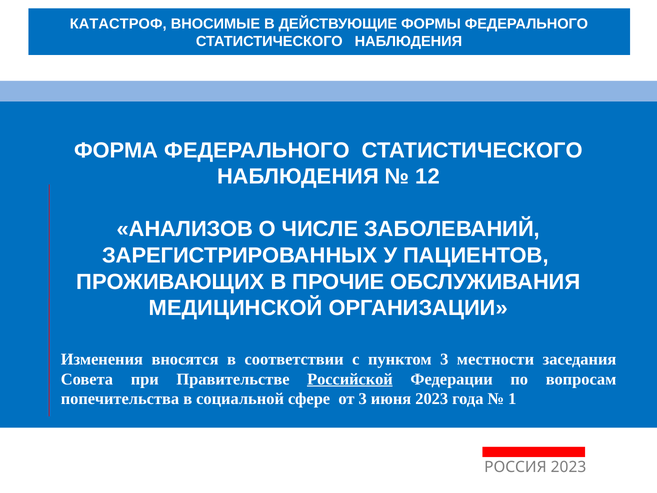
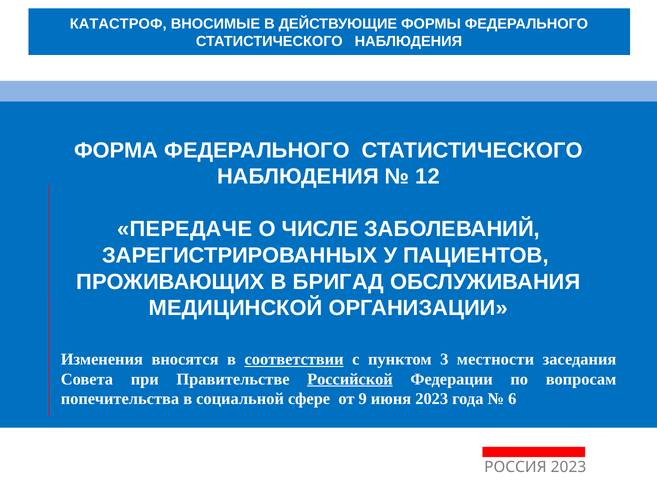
АНАЛИЗОВ: АНАЛИЗОВ -> ПЕРЕДАЧЕ (185, 229)
ПРОЧИЕ: ПРОЧИЕ -> БРИГАД (338, 282)
соответствии underline: none -> present (294, 359)
от 3: 3 -> 9 (363, 399)
1: 1 -> 6 (512, 399)
